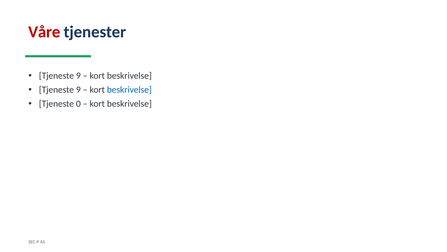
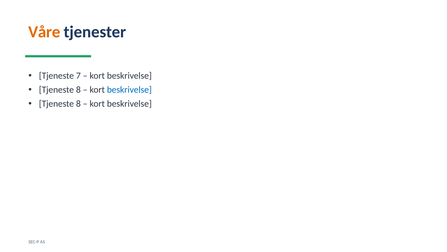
Våre colour: red -> orange (44, 32)
9: 9 -> 7 (78, 76)
9: 9 -> 8 (78, 90)
0: 0 -> 8 (78, 104)
